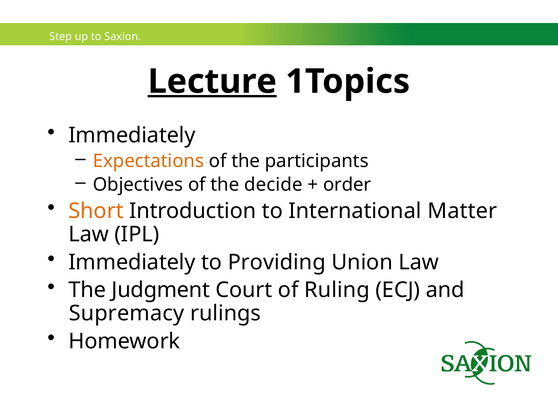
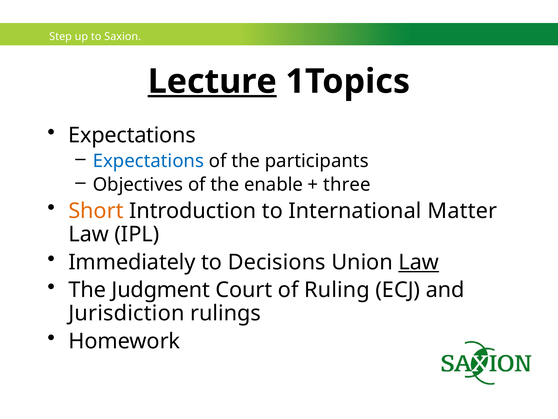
Immediately: Immediately -> Expectations (132, 135)
Expectations colour: orange -> blue (148, 161)
decide: decide -> enable (274, 185)
order: order -> three (347, 185)
Providing: Providing -> Decisions (277, 262)
Law underline: none -> present (419, 262)
Supremacy: Supremacy -> Jurisdiction (126, 313)
